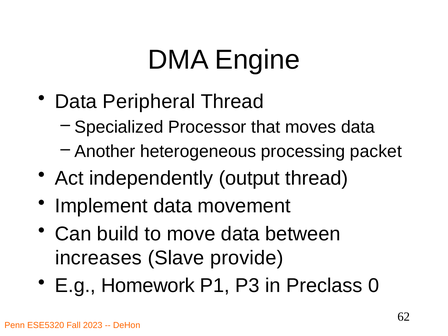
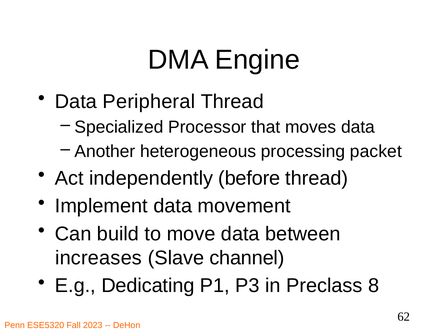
output: output -> before (249, 178)
provide: provide -> channel (247, 258)
Homework: Homework -> Dedicating (148, 286)
0: 0 -> 8 (374, 286)
